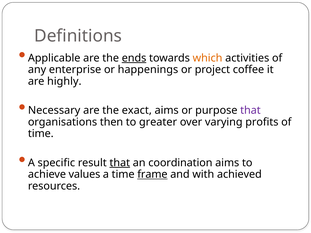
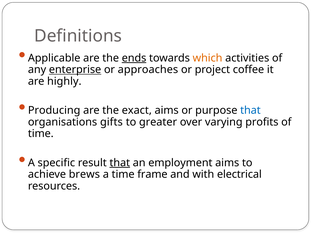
enterprise underline: none -> present (75, 70)
happenings: happenings -> approaches (148, 70)
Necessary: Necessary -> Producing (54, 110)
that colour: purple -> blue (250, 110)
then: then -> gifts (111, 122)
coordination: coordination -> employment (180, 163)
values: values -> brews (84, 175)
frame underline: present -> none (152, 175)
achieved: achieved -> electrical (239, 175)
